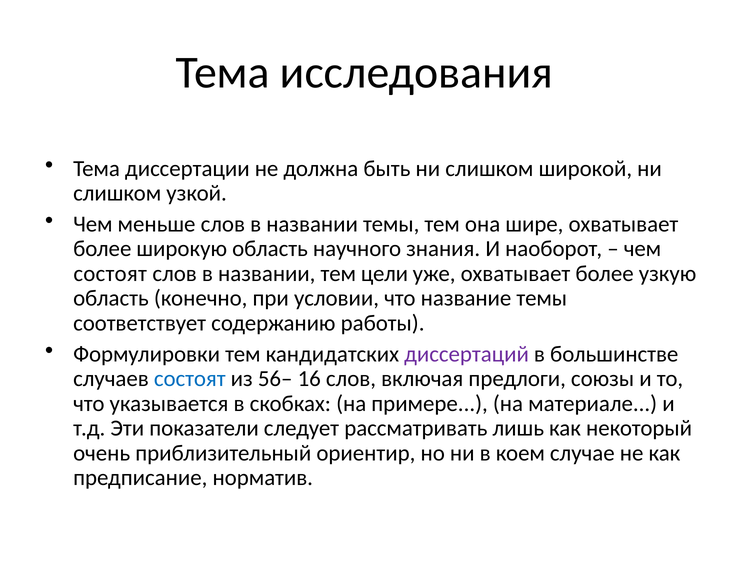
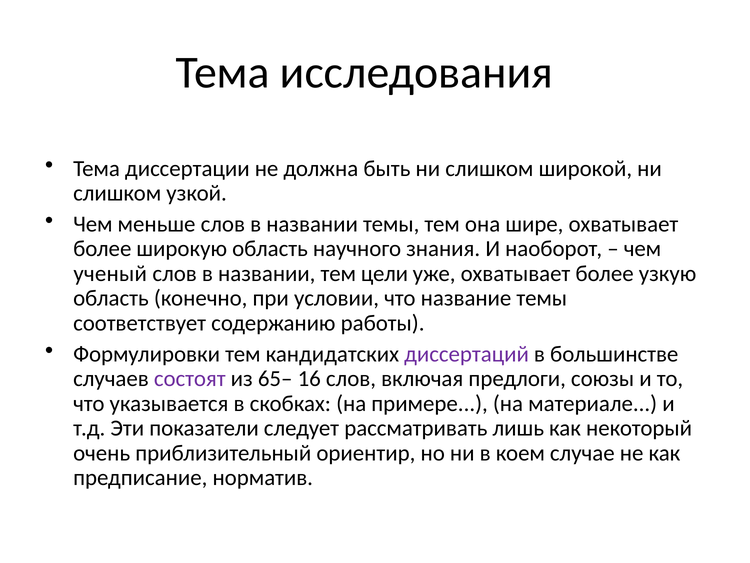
состоят: состоят -> ученый (110, 273)
состоят colour: blue -> purple (190, 378)
56–: 56– -> 65– (275, 378)
